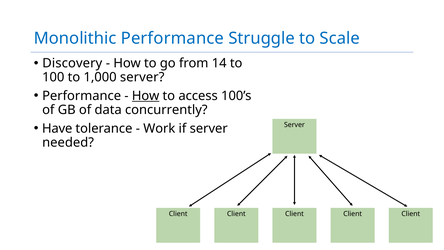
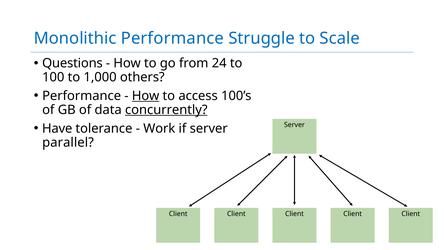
Discovery: Discovery -> Questions (72, 63)
14: 14 -> 24 (219, 63)
1,000 server: server -> others (142, 77)
concurrently underline: none -> present (166, 110)
needed: needed -> parallel (68, 142)
